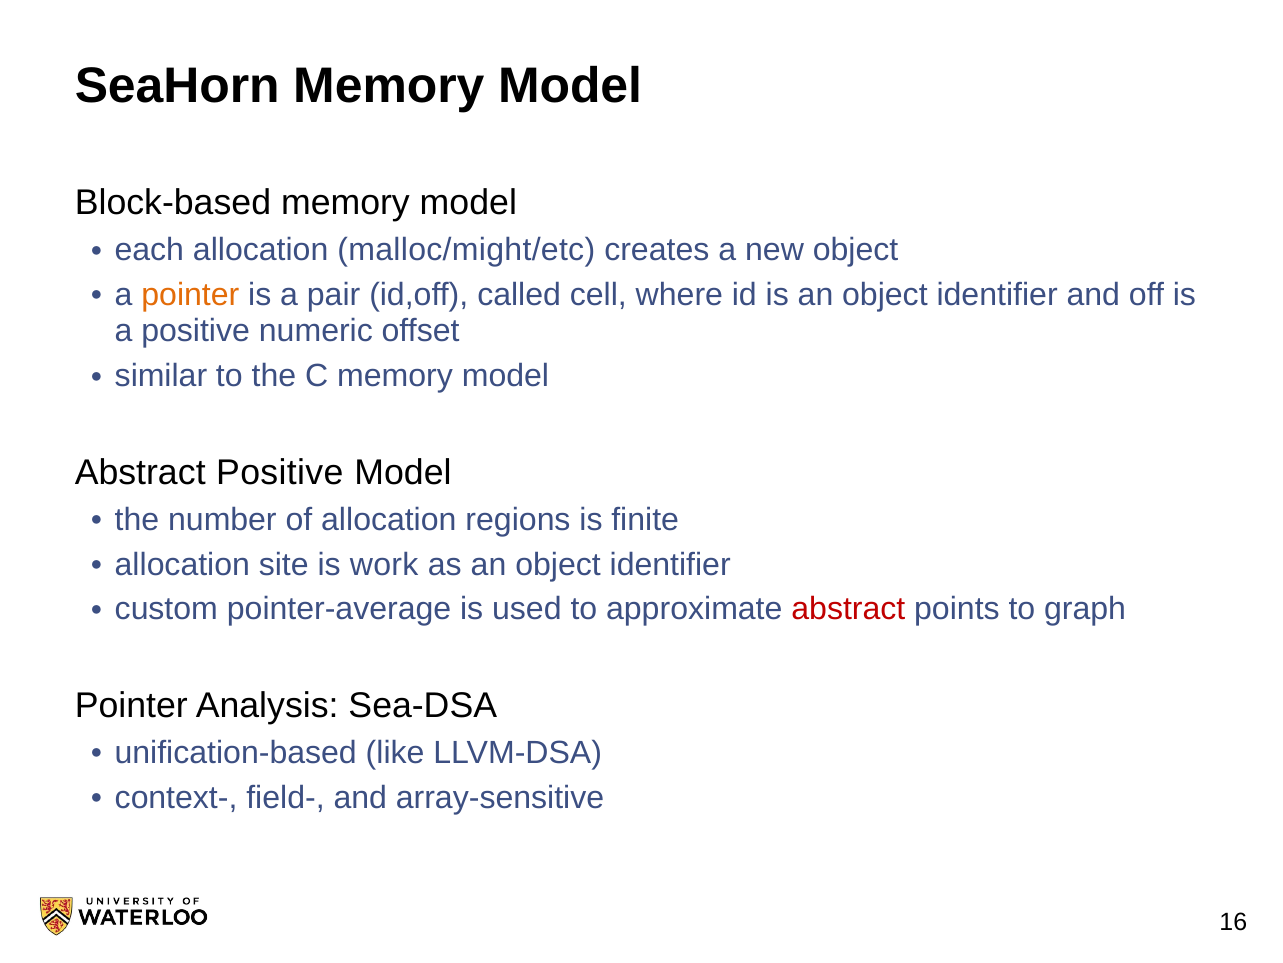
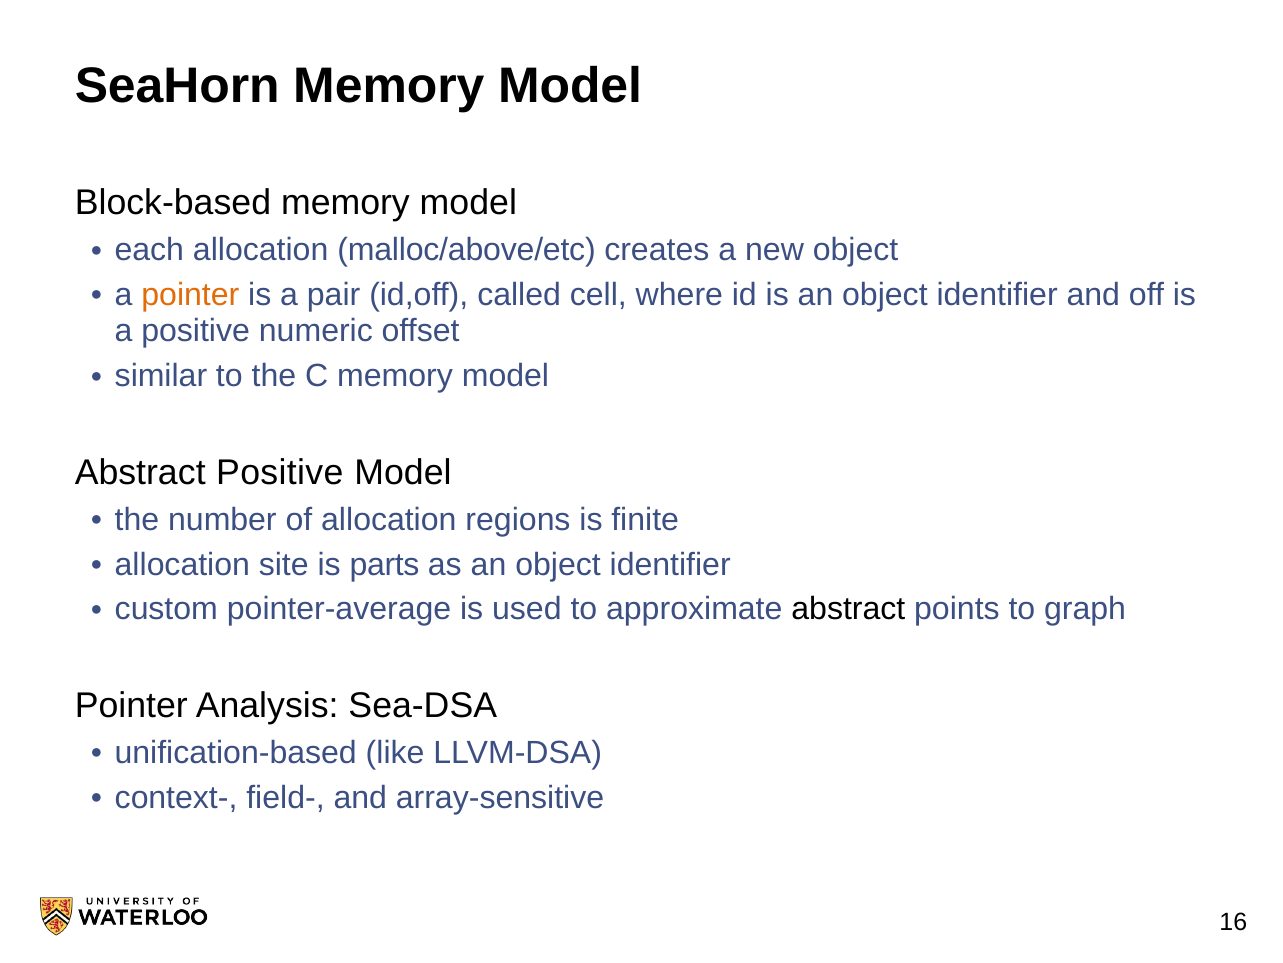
malloc/might/etc: malloc/might/etc -> malloc/above/etc (467, 250)
work: work -> parts (385, 564)
abstract colour: red -> black (848, 609)
